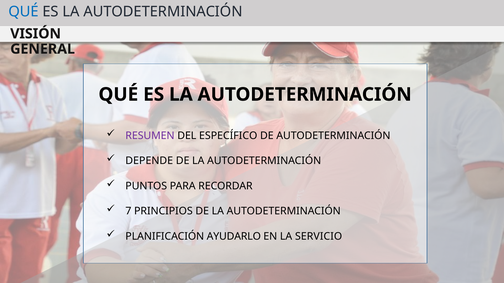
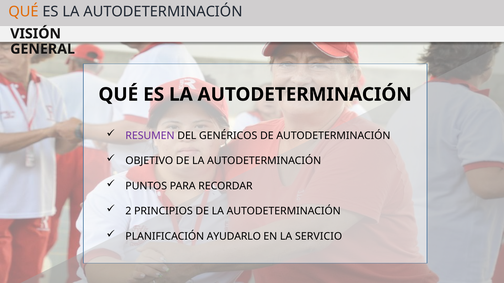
QUÉ colour: blue -> orange (24, 12)
ESPECÍFICO: ESPECÍFICO -> GENÉRICOS (228, 136)
DEPENDE: DEPENDE -> OBJETIVO (149, 161)
7: 7 -> 2 (128, 211)
